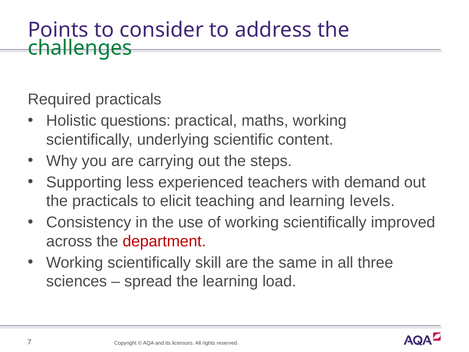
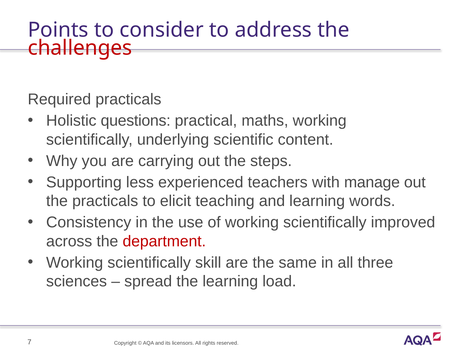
challenges colour: green -> red (80, 48)
demand: demand -> manage (372, 182)
levels: levels -> words (372, 201)
